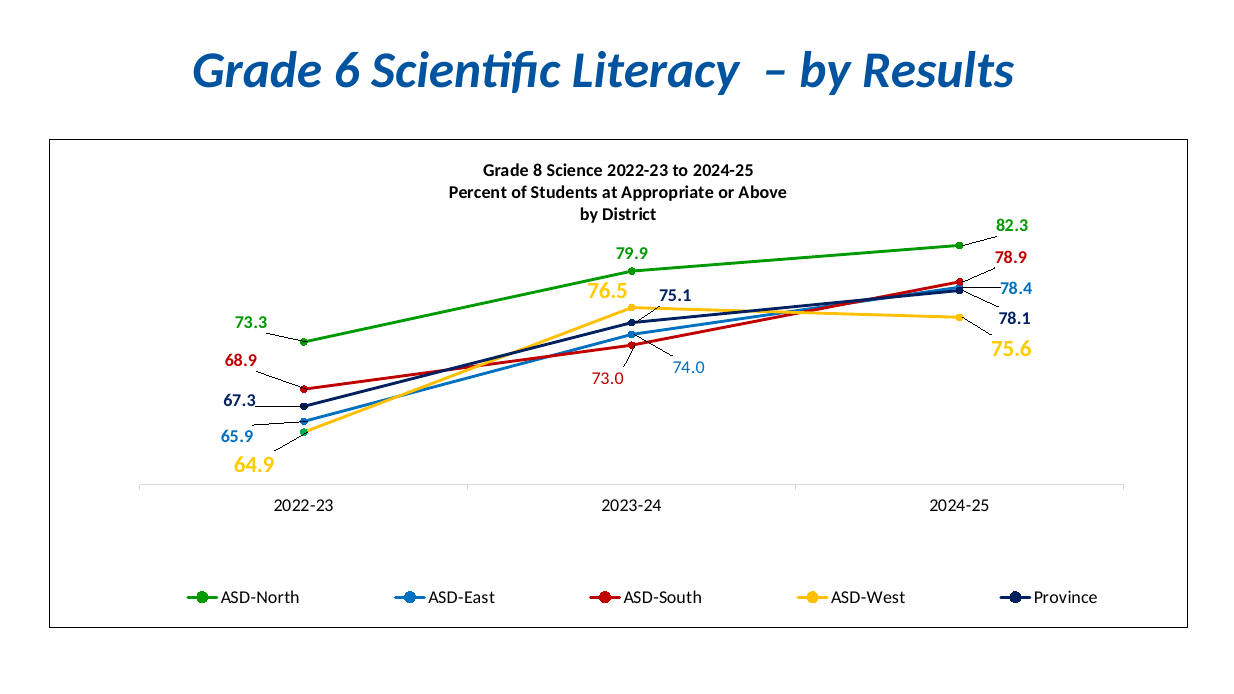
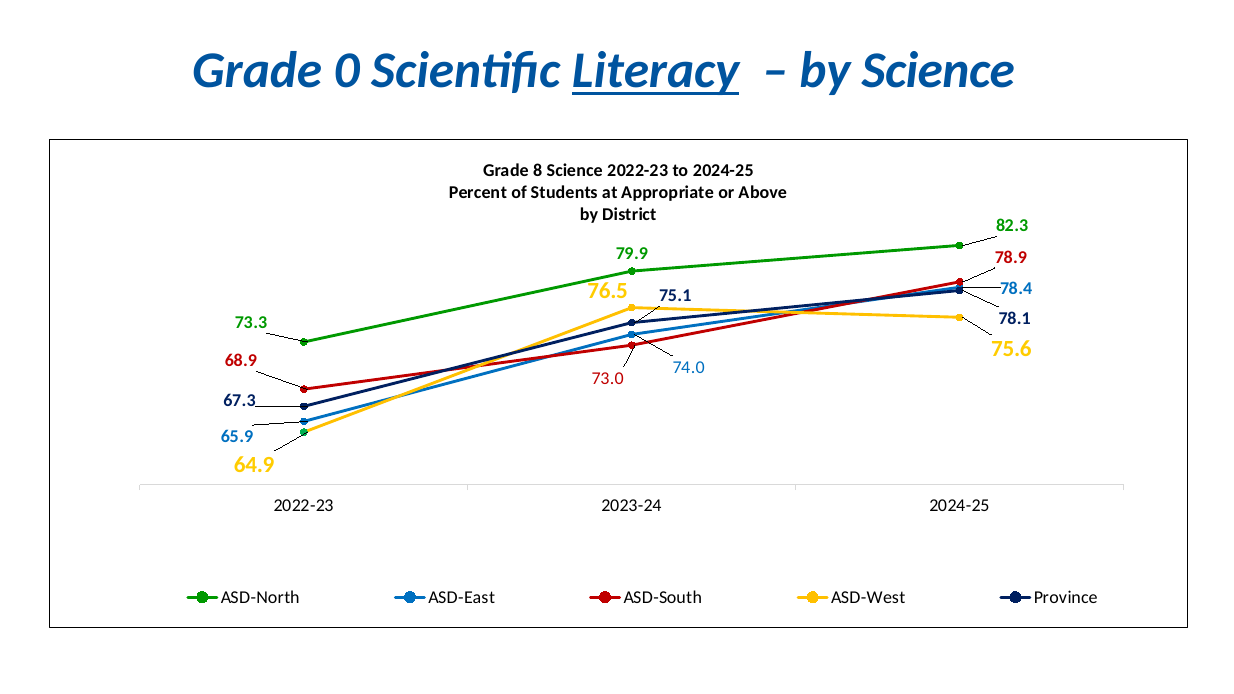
6: 6 -> 0 (347, 71)
Literacy underline: none -> present (656, 71)
by Results: Results -> Science (938, 71)
